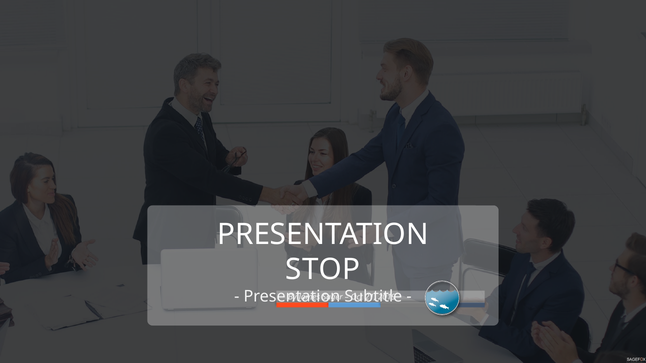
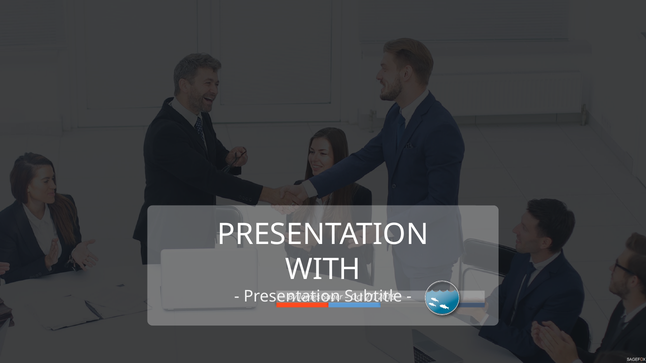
STOP: STOP -> WITH (323, 270)
